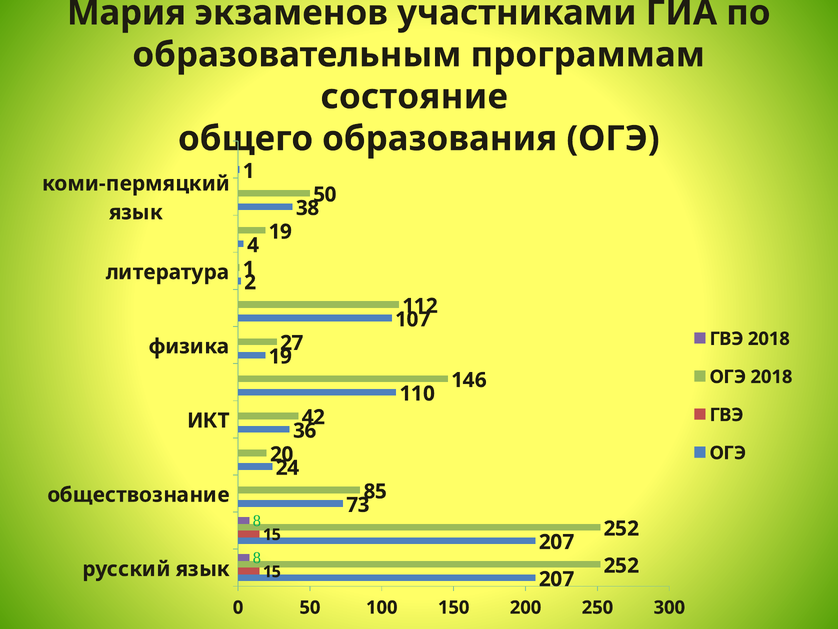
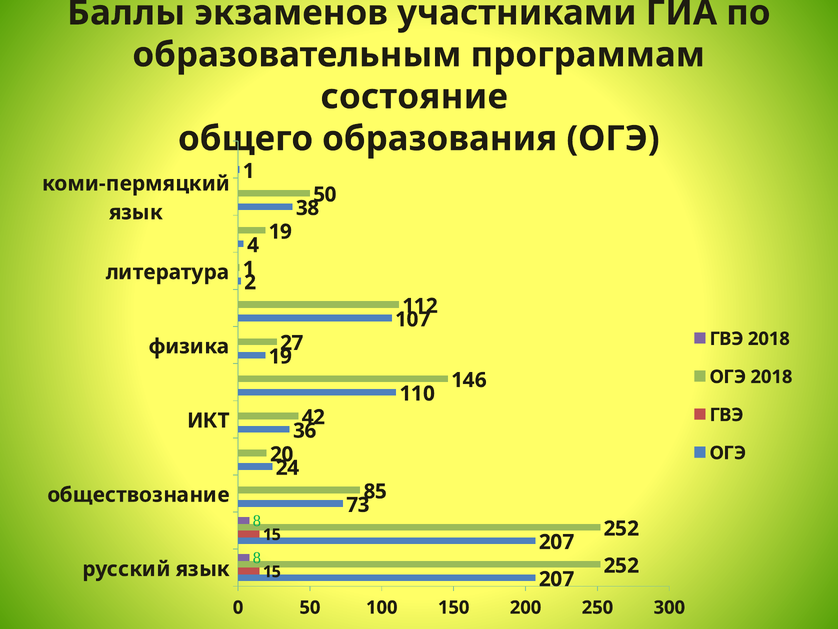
Мария: Мария -> Баллы (126, 13)
